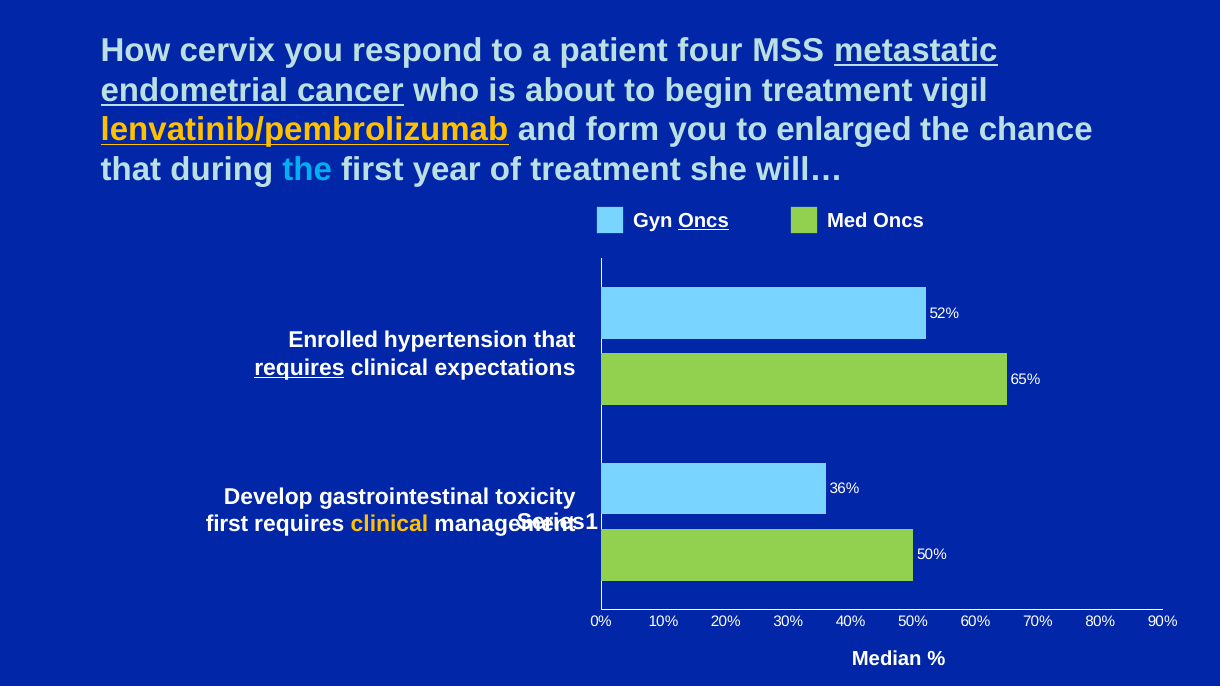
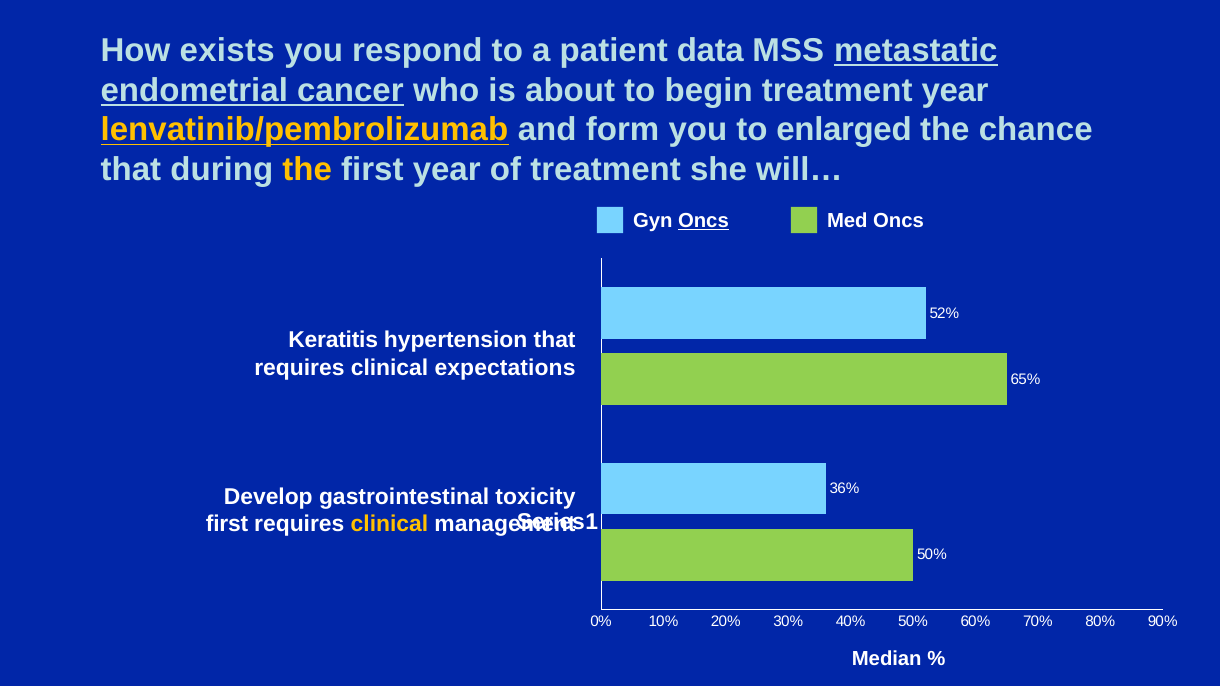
cervix: cervix -> exists (227, 51)
four: four -> data (710, 51)
treatment vigil: vigil -> year (955, 90)
the colour: light blue -> yellow (307, 170)
Enrolled: Enrolled -> Keratitis (333, 340)
requires underline: present -> none (299, 368)
